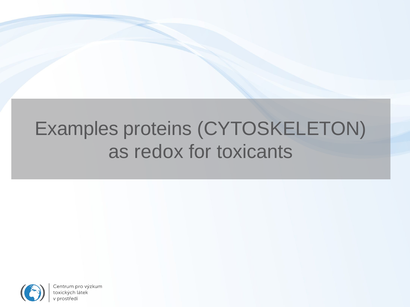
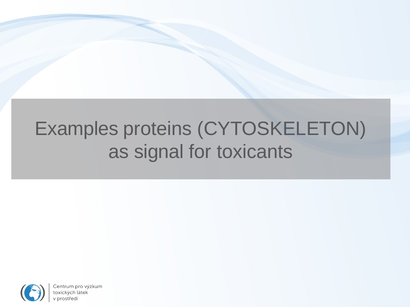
redox: redox -> signal (159, 152)
